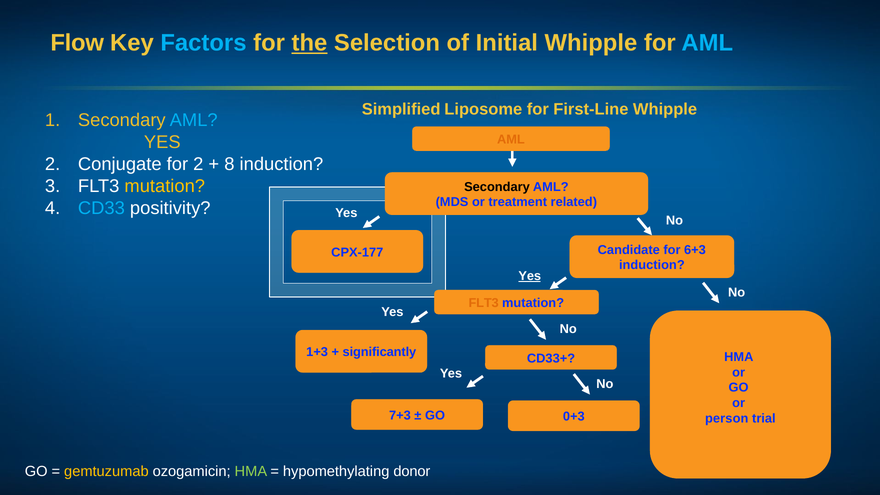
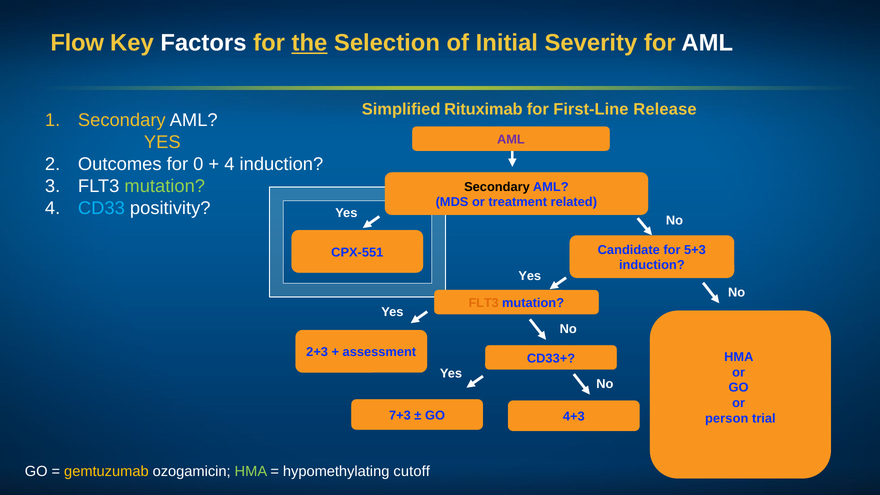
Factors colour: light blue -> white (203, 43)
Initial Whipple: Whipple -> Severity (591, 43)
AML colour: light blue -> white (707, 43)
Liposome: Liposome -> Rituximab (483, 110)
First-Line Whipple: Whipple -> Release (665, 110)
AML colour: light blue -> white (194, 120)
AML colour: orange -> purple (511, 140)
Conjugate: Conjugate -> Outcomes (120, 164)
for 2: 2 -> 0 (198, 164)
8: 8 -> 4 (229, 164)
mutation colour: yellow -> light green (165, 186)
CPX-177: CPX-177 -> CPX-551 (357, 252)
6+3: 6+3 -> 5+3 (695, 250)
Yes underline: present -> none (530, 276)
1+3: 1+3 -> 2+3 (317, 352)
significantly: significantly -> assessment (379, 352)
0+3: 0+3 -> 4+3 (574, 417)
donor: donor -> cutoff (412, 471)
